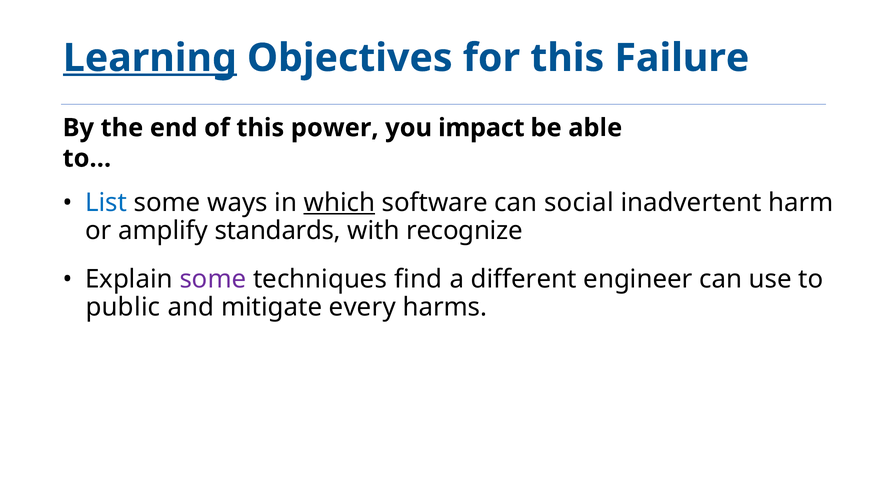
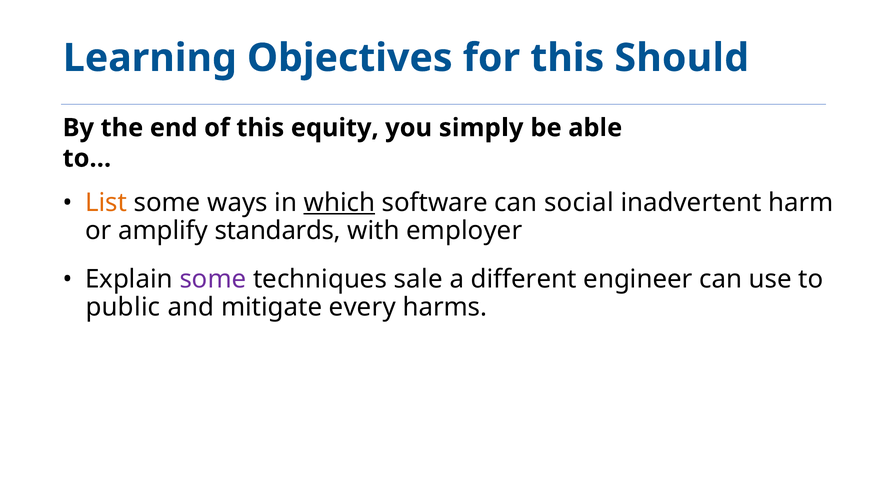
Learning underline: present -> none (150, 58)
Failure: Failure -> Should (682, 58)
power: power -> equity (335, 128)
impact: impact -> simply (481, 128)
List colour: blue -> orange (106, 203)
recognize: recognize -> employer (464, 231)
find: find -> sale (418, 279)
